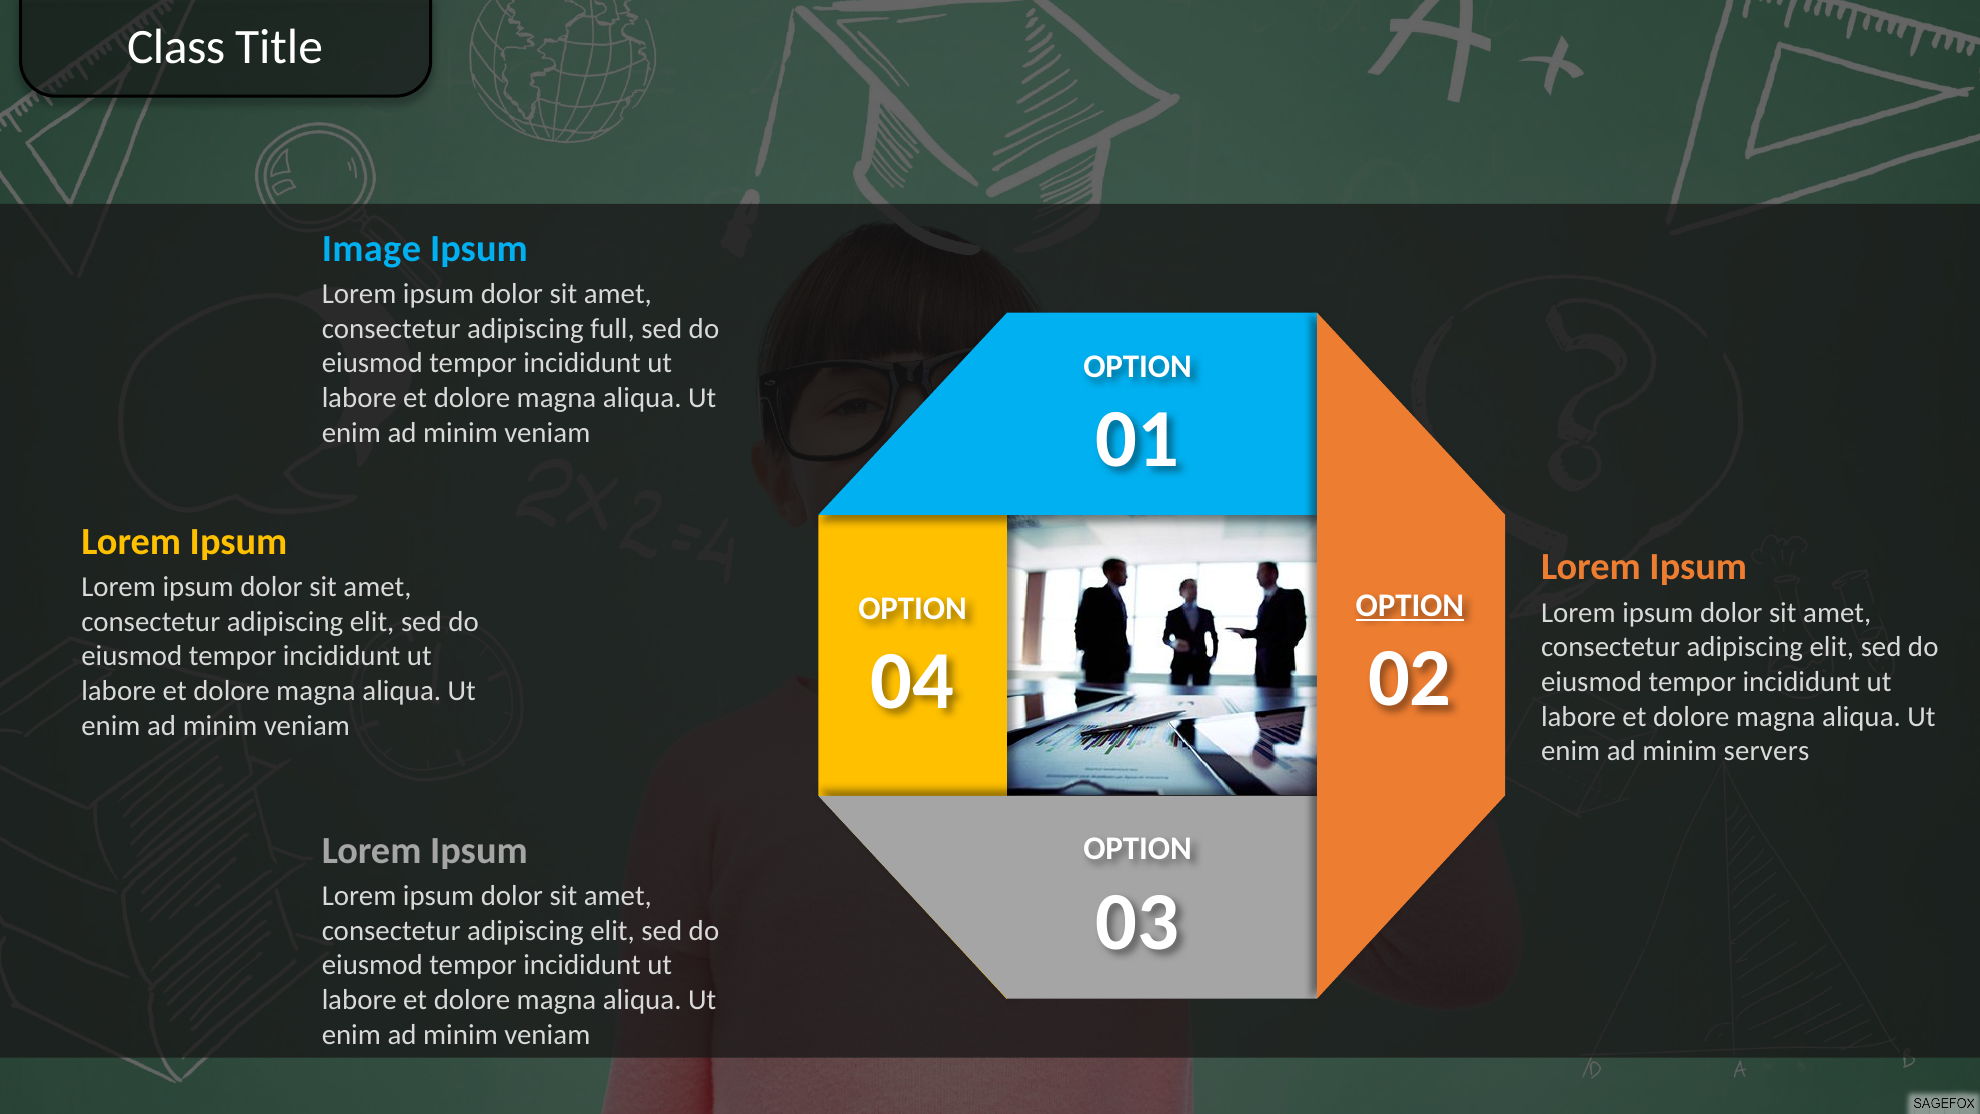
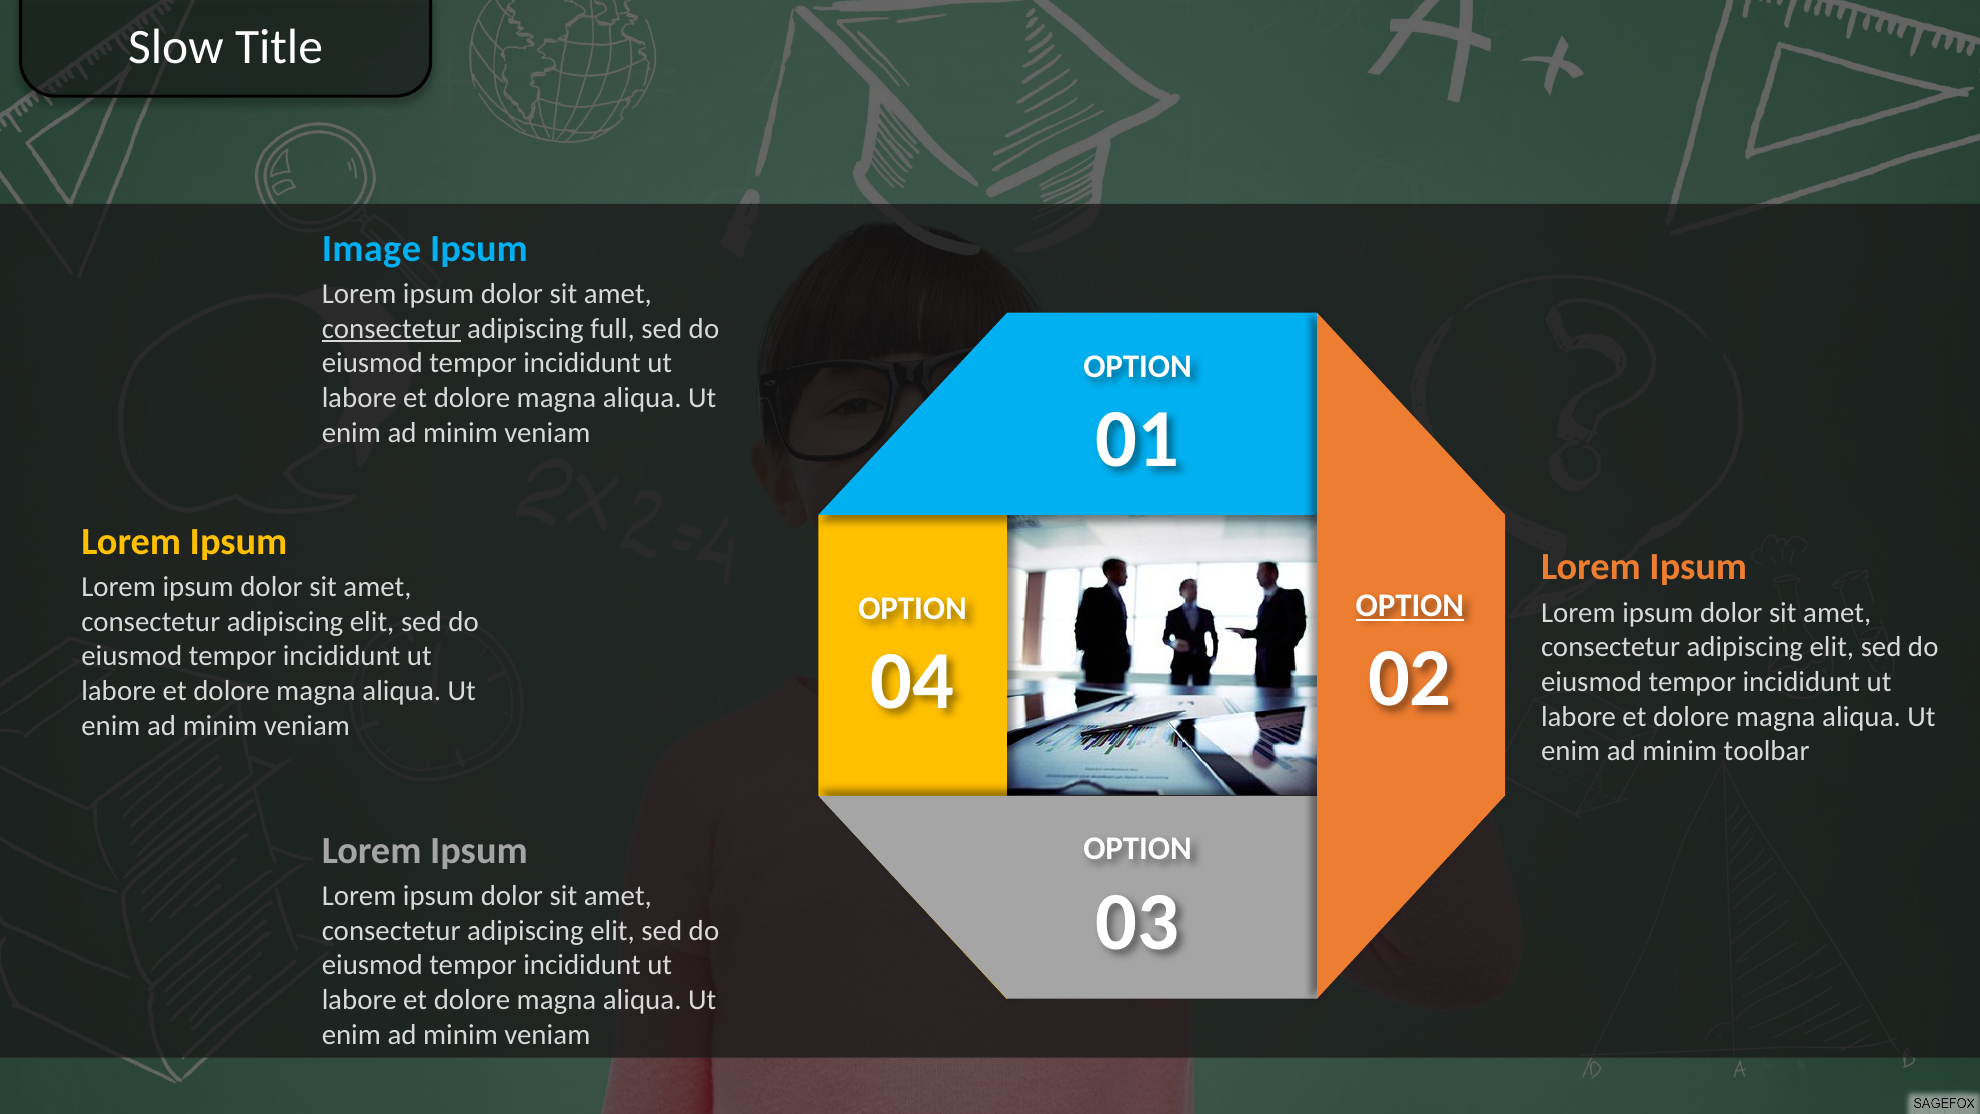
Class: Class -> Slow (176, 47)
consectetur underline: none -> present (391, 329)
servers: servers -> toolbar (1767, 751)
